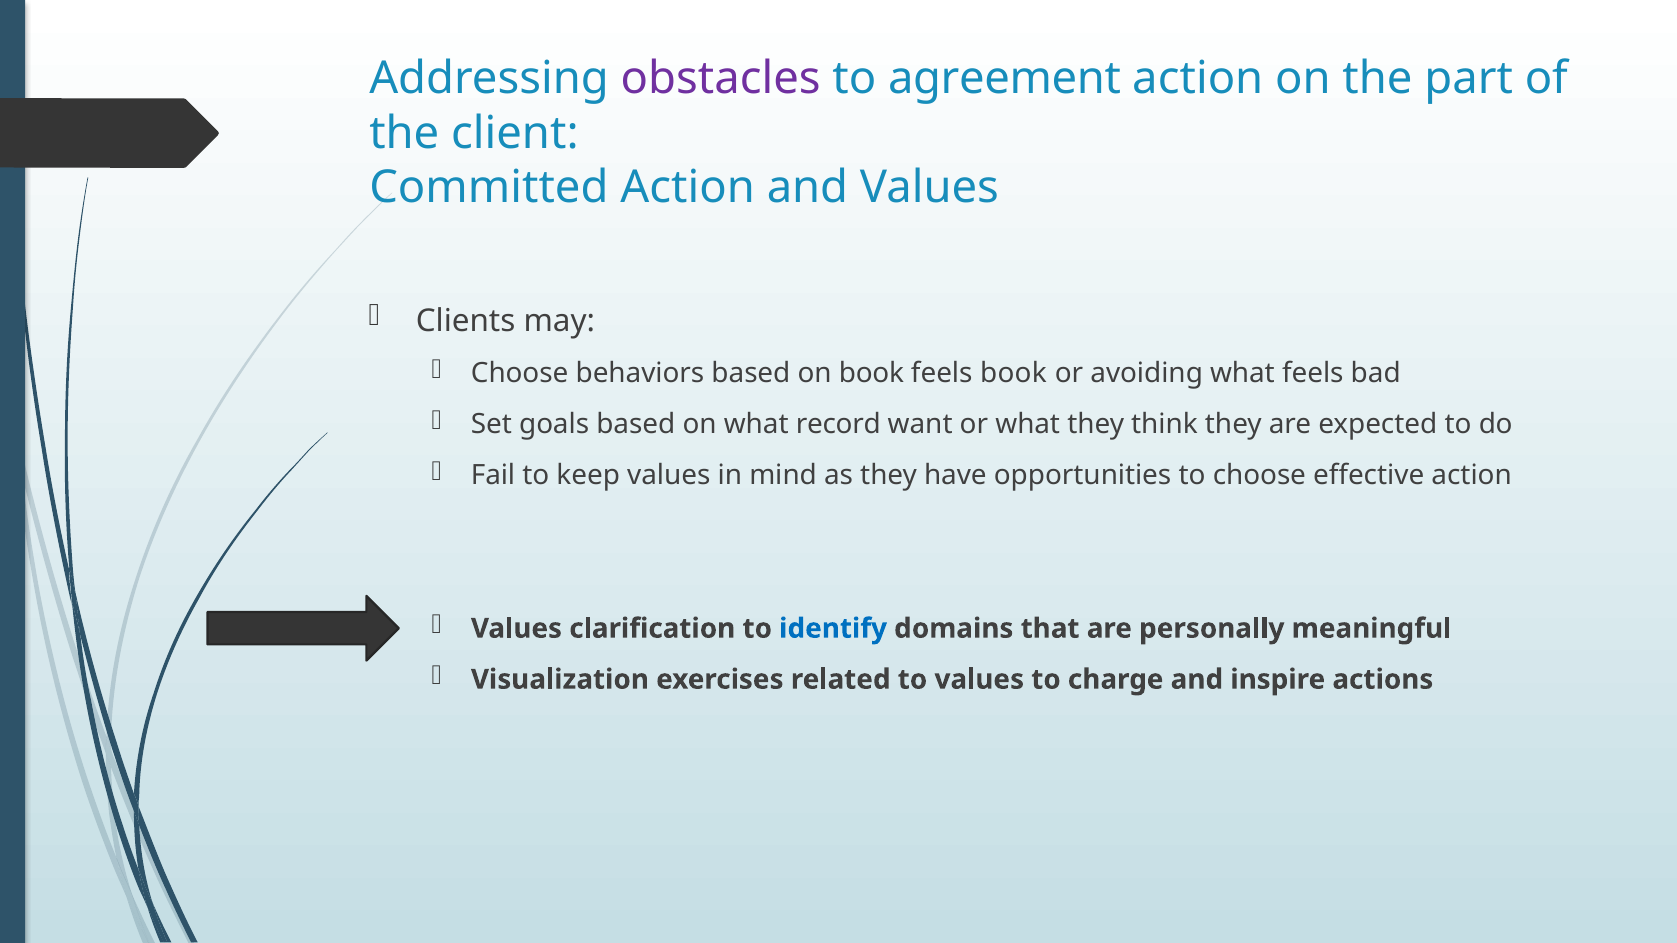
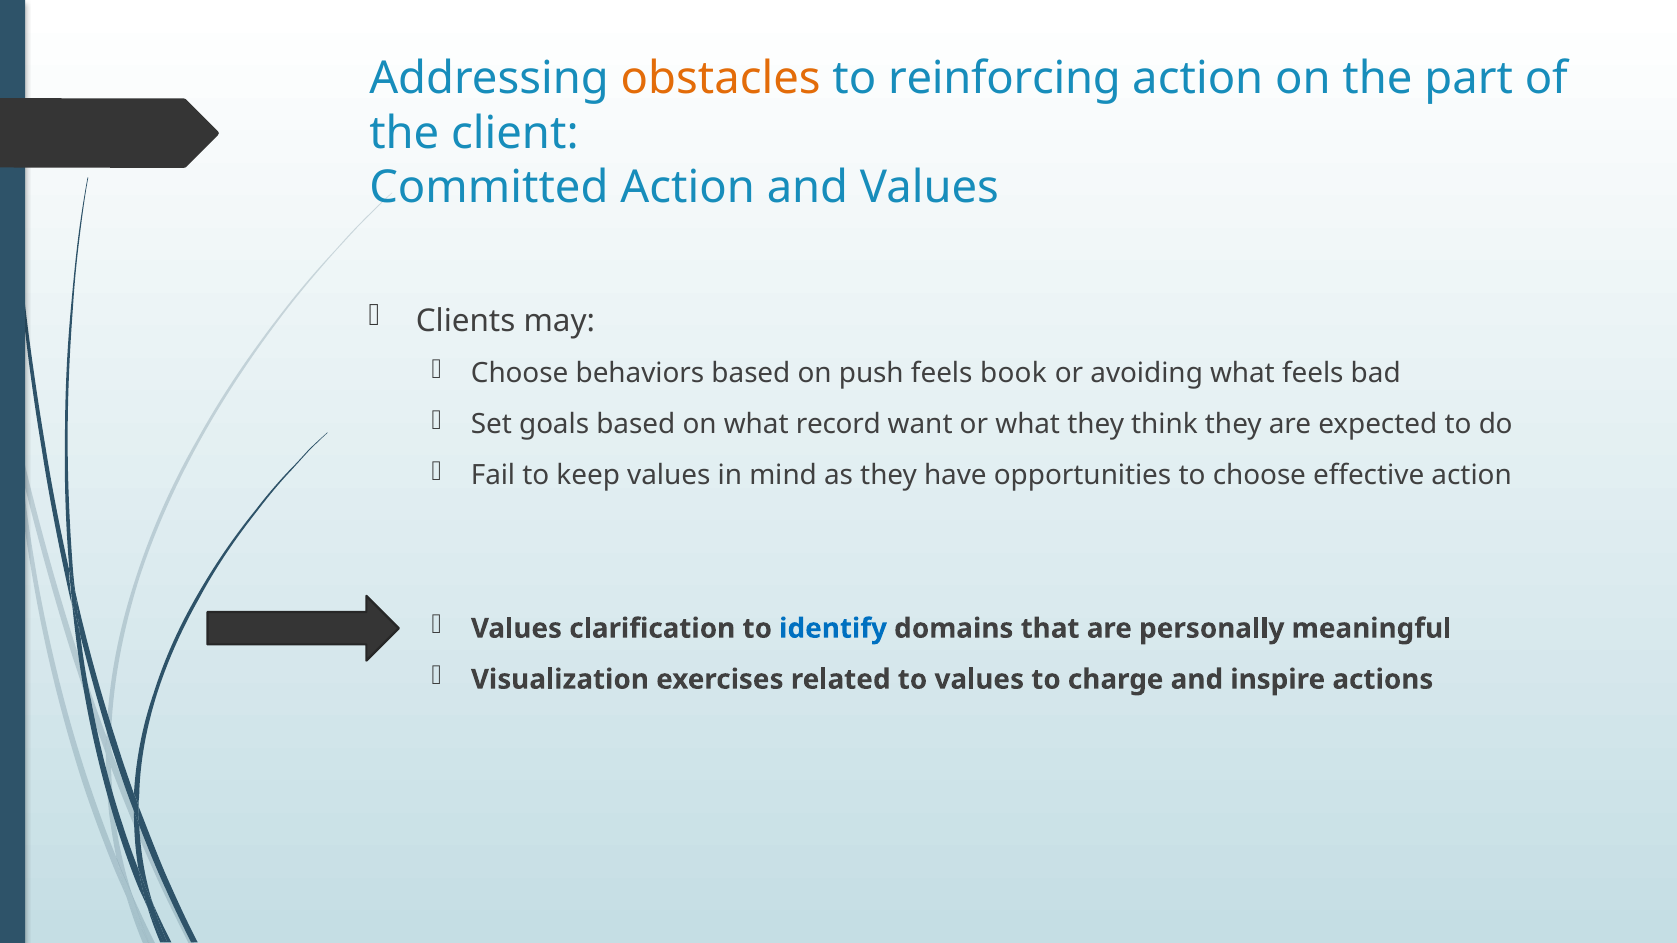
obstacles colour: purple -> orange (721, 79)
agreement: agreement -> reinforcing (1004, 79)
on book: book -> push (871, 374)
